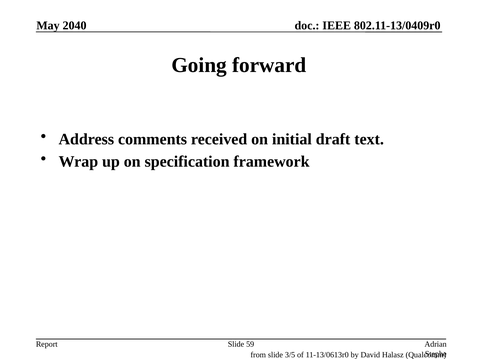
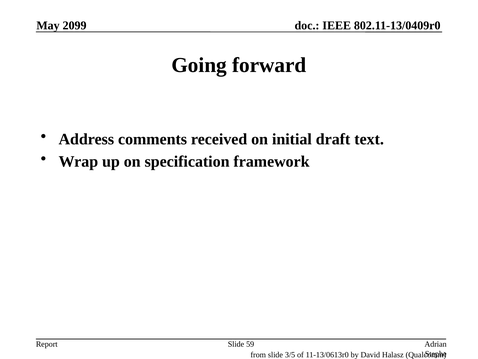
2040: 2040 -> 2099 (75, 26)
